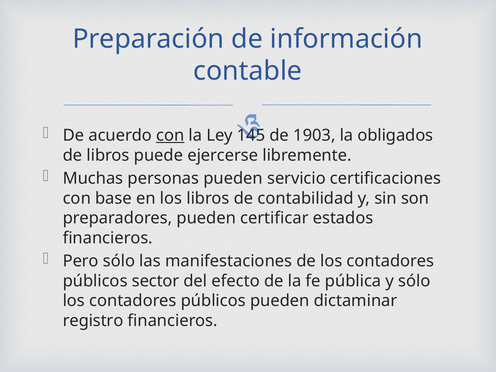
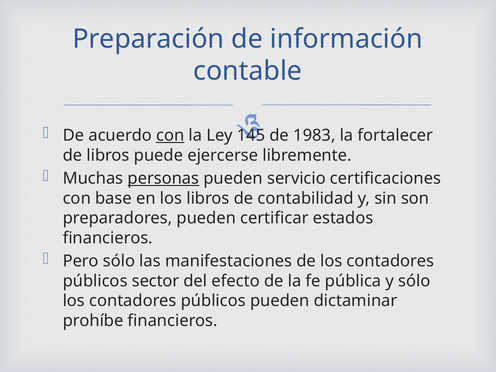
1903: 1903 -> 1983 (314, 136)
obligados: obligados -> fortalecer (395, 136)
personas underline: none -> present (163, 178)
registro: registro -> prohíbe (93, 321)
